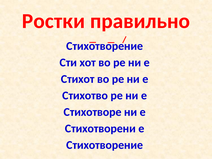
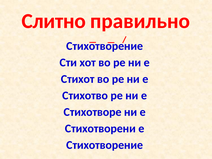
Ростки: Ростки -> Слитно (54, 21)
